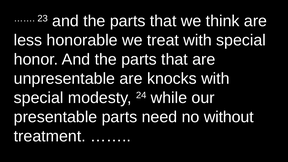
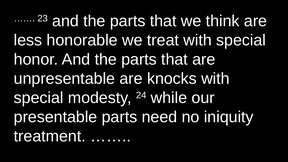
without: without -> iniquity (229, 117)
